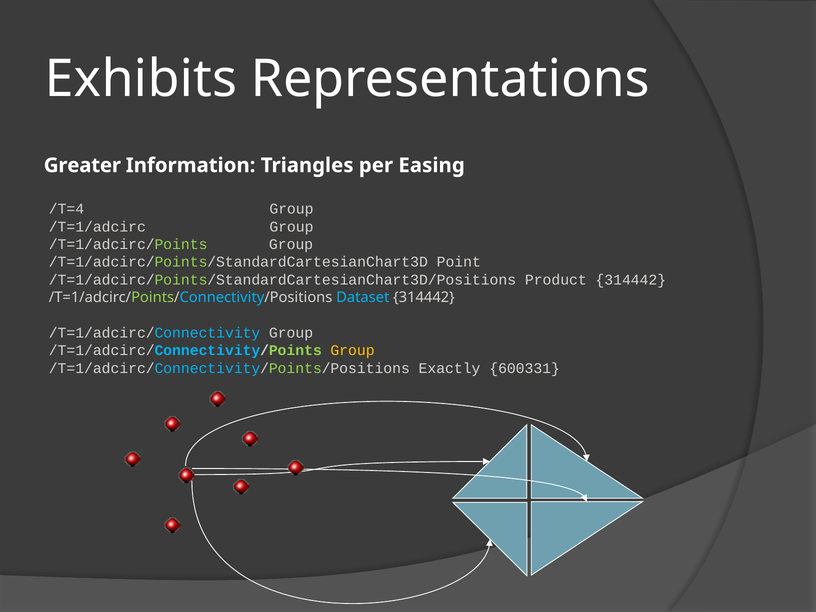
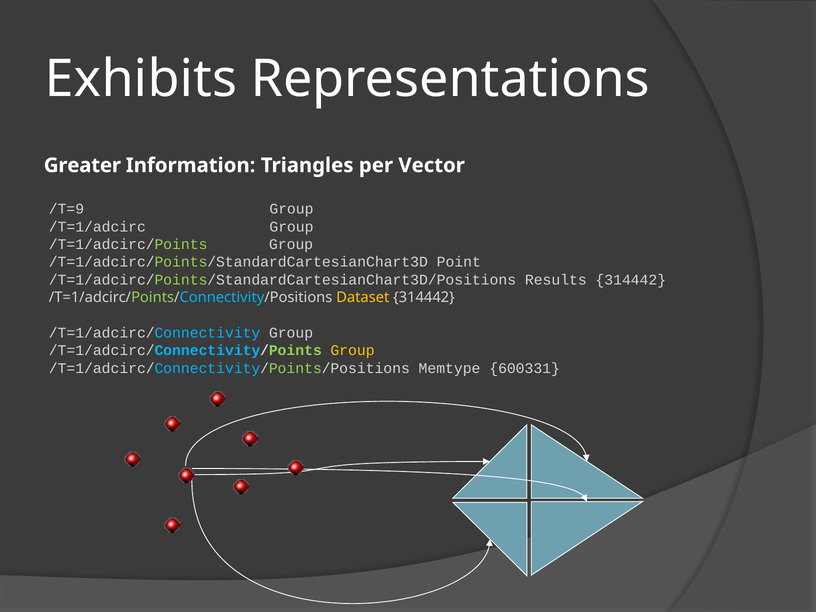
Easing: Easing -> Vector (432, 165)
/T=4: /T=4 -> /T=9 (67, 209)
Product: Product -> Results (556, 280)
Dataset colour: light blue -> yellow (363, 298)
Exactly: Exactly -> Memtype (450, 368)
